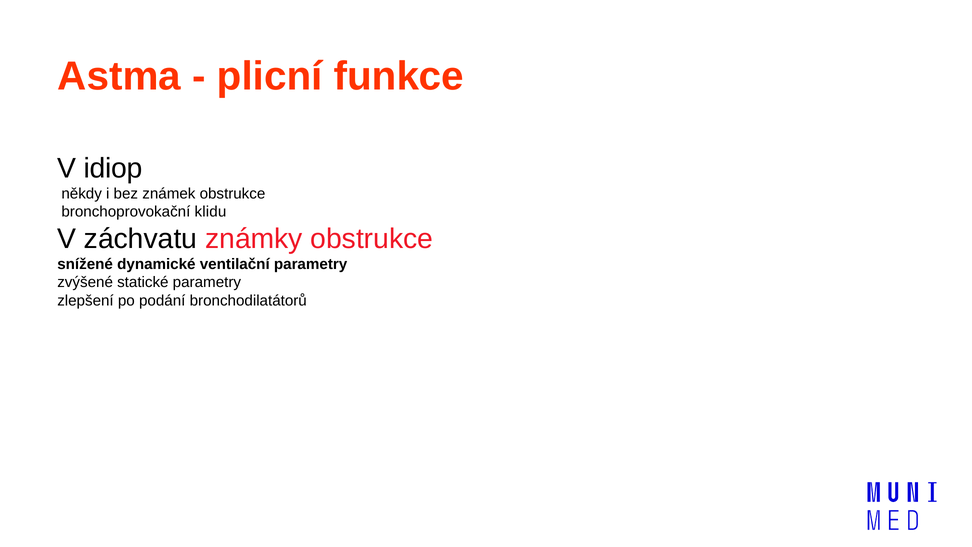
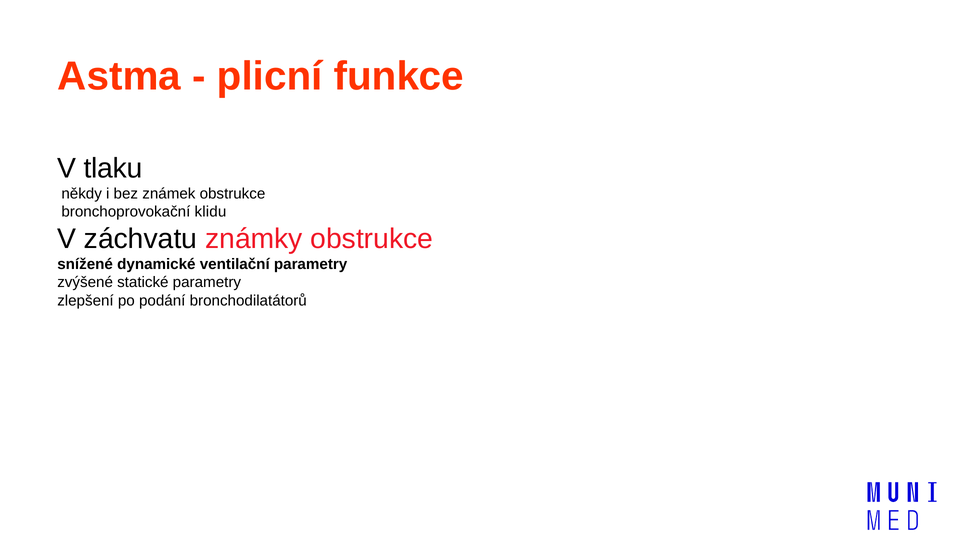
idiop: idiop -> tlaku (113, 168)
